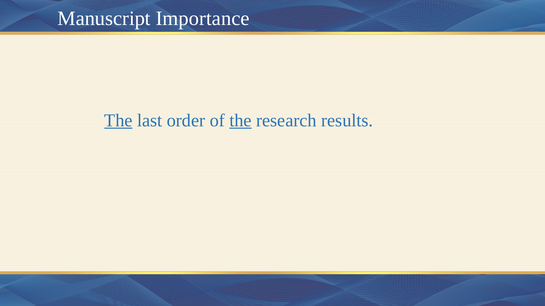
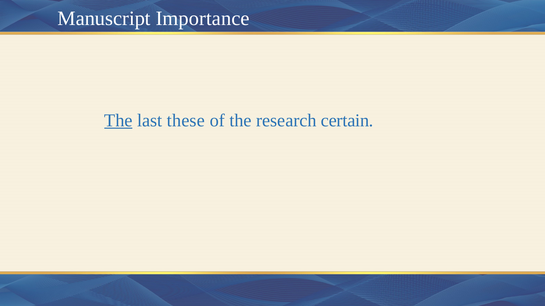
order: order -> these (186, 121)
the underline: present -> none (240, 121)
results: results -> certain (347, 121)
